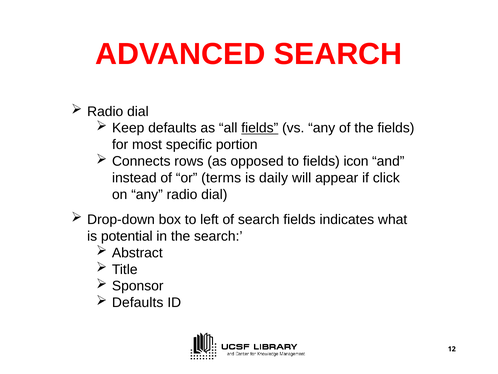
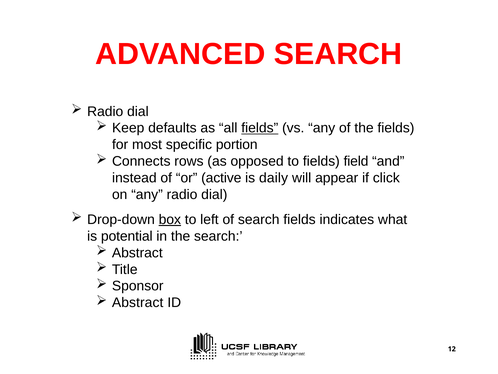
icon: icon -> field (356, 161)
terms: terms -> active (221, 178)
box underline: none -> present (170, 219)
Defaults: Defaults -> Abstract (138, 302)
